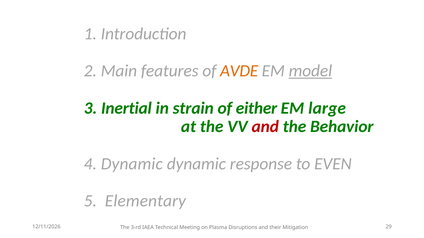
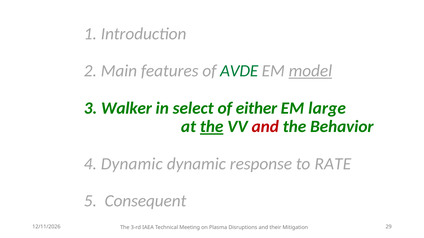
AVDE colour: orange -> green (239, 71)
Inertial: Inertial -> Walker (126, 108)
strain: strain -> select (193, 108)
the underline: none -> present (212, 127)
EVEN: EVEN -> RATE (333, 164)
Elementary: Elementary -> Consequent (146, 201)
